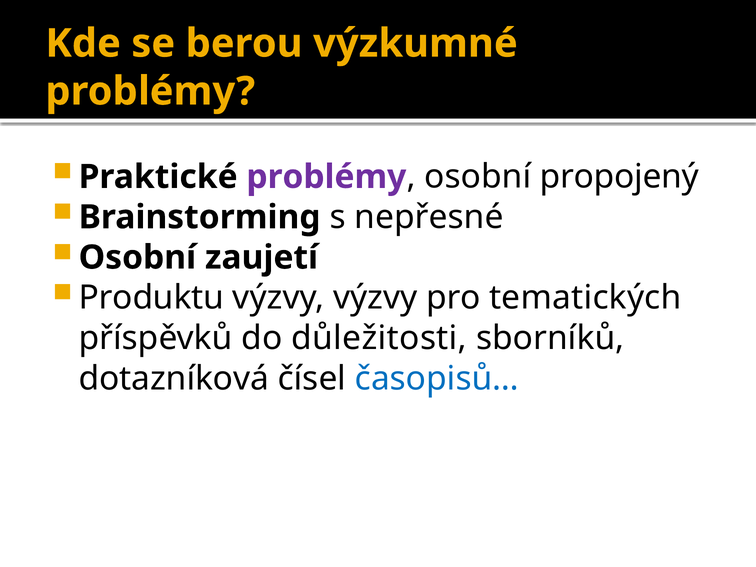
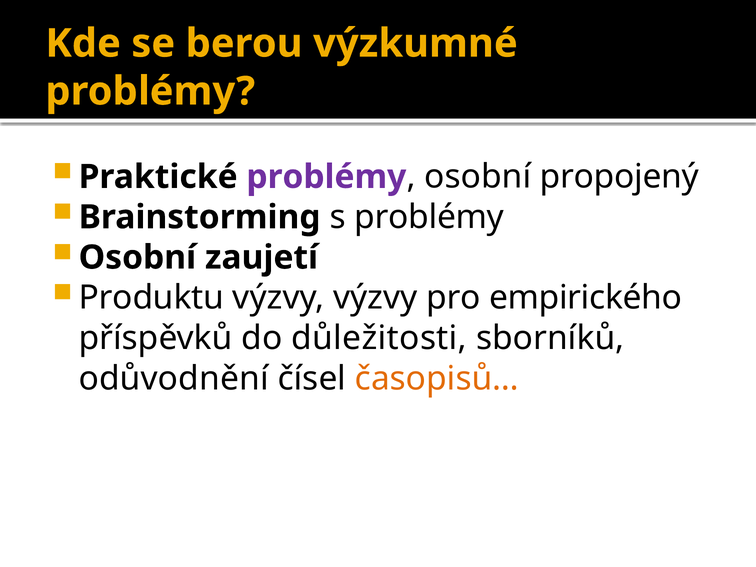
s nepřesné: nepřesné -> problémy (429, 217)
tematických: tematických -> empirického (586, 298)
dotazníková: dotazníková -> odůvodnění (174, 378)
časopisů… colour: blue -> orange (437, 378)
